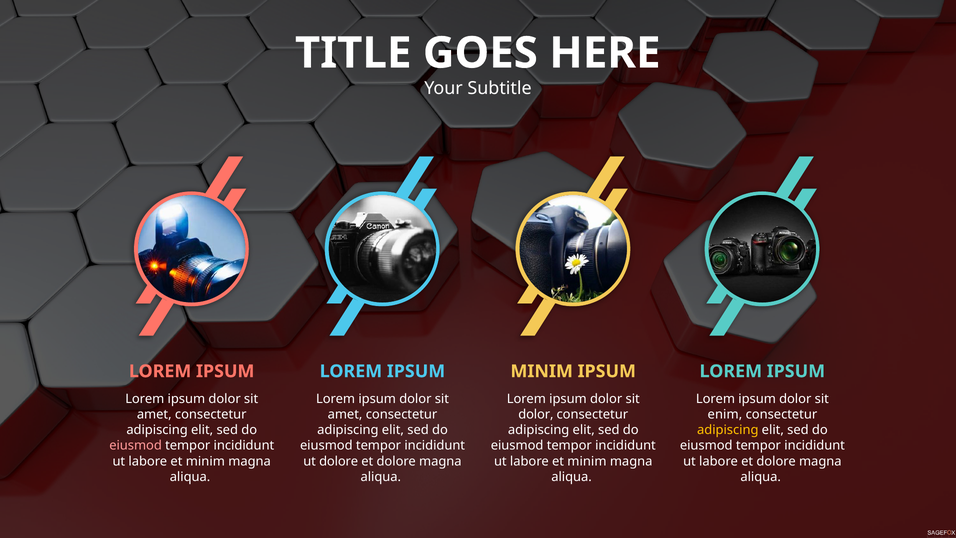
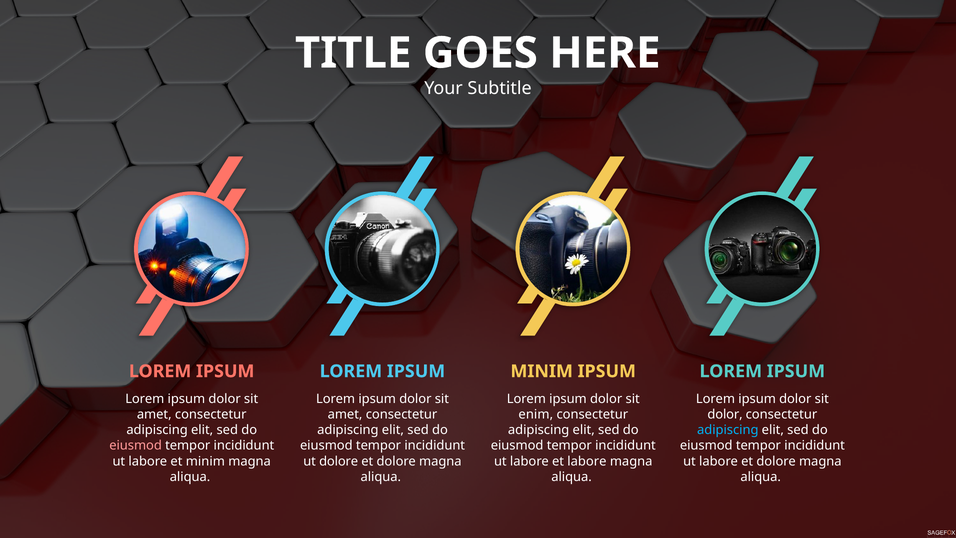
dolor: dolor -> enim (536, 414)
enim: enim -> dolor (725, 414)
adipiscing colour: yellow -> light blue (728, 430)
minim: minim -> labore (587, 461)
